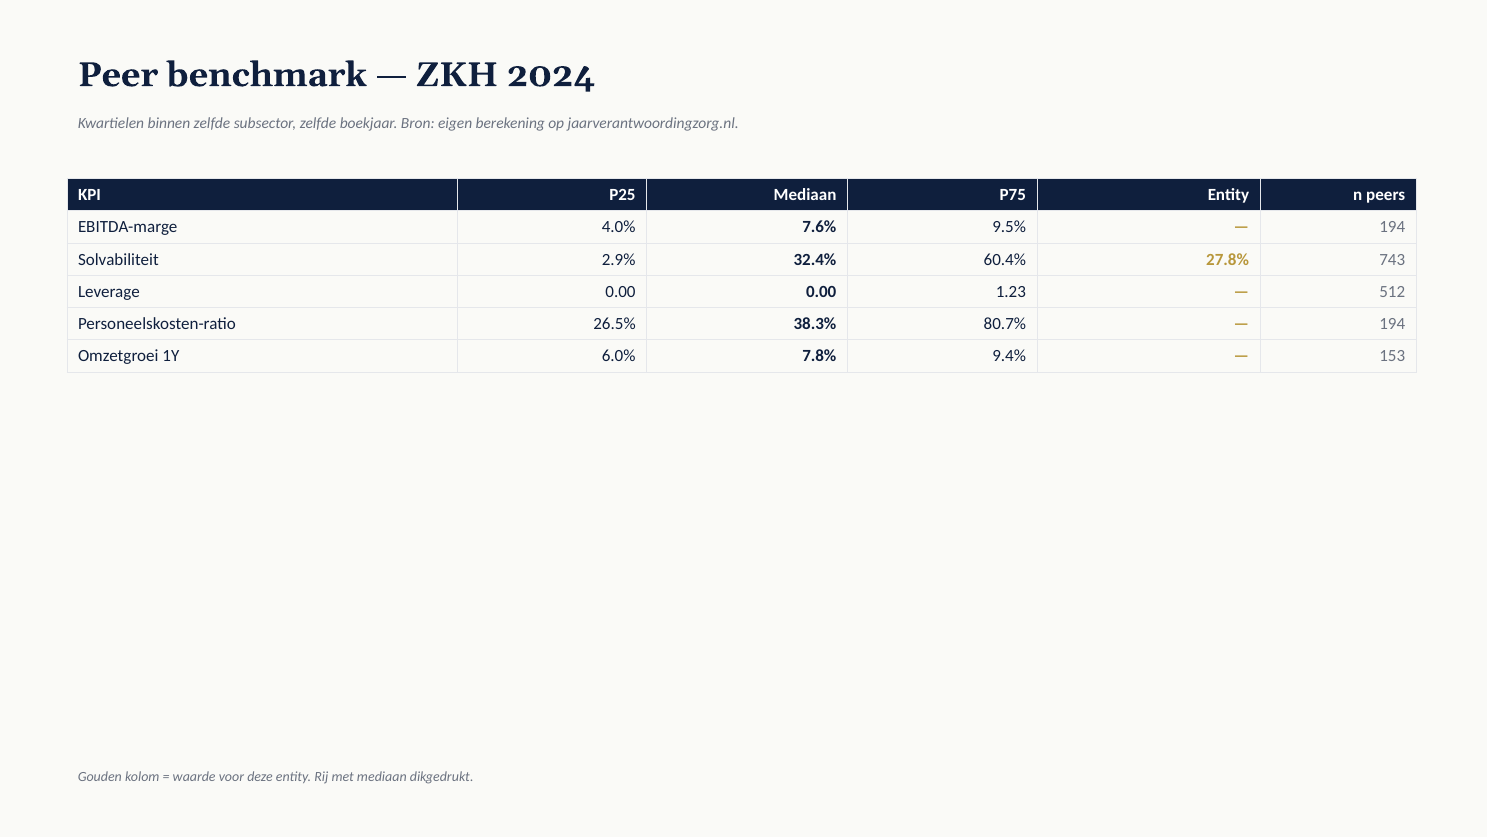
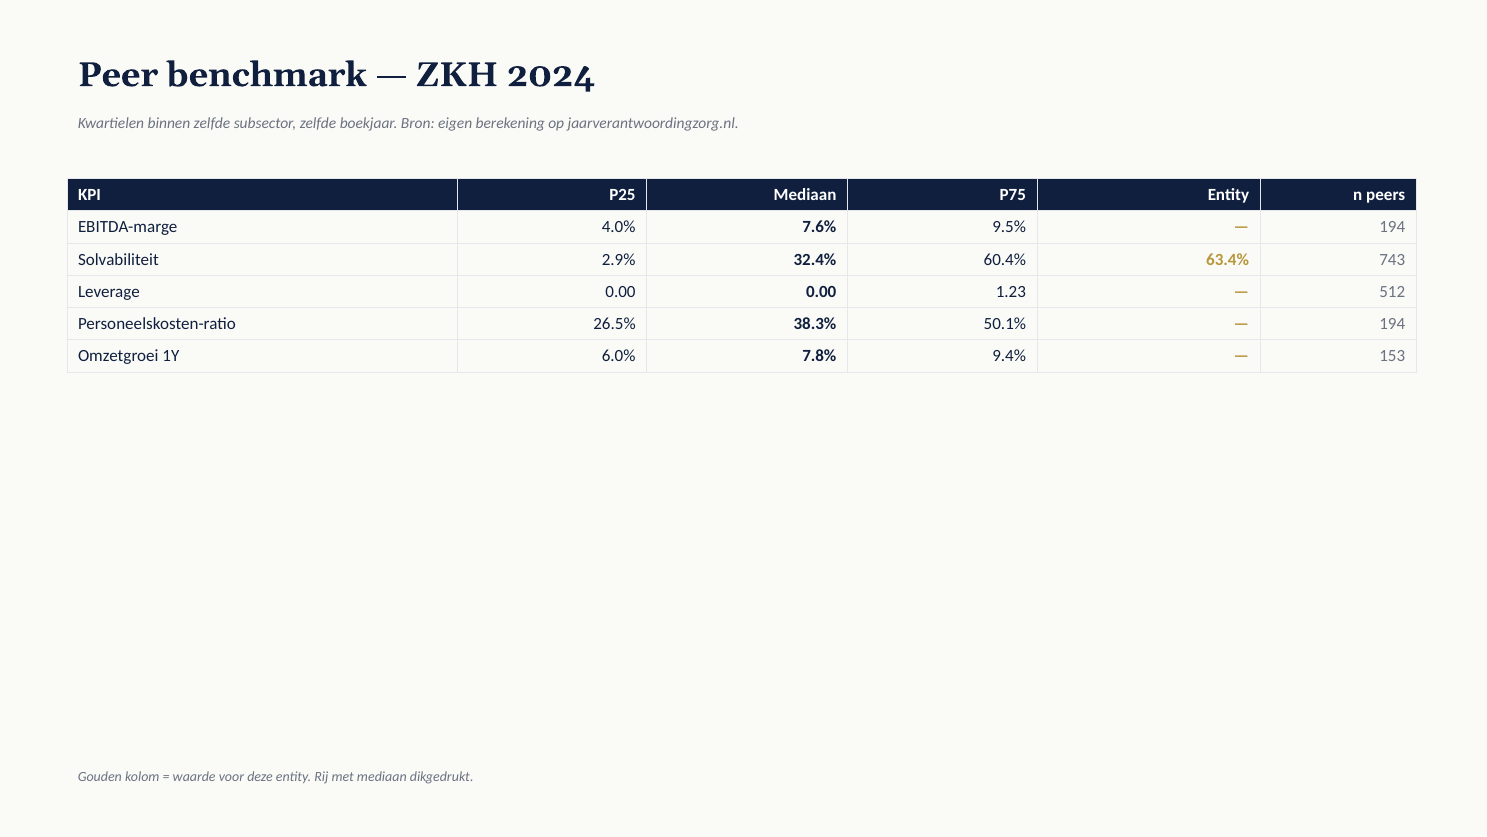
27.8%: 27.8% -> 63.4% (1228, 259)
80.7%: 80.7% -> 50.1% (1005, 324)
